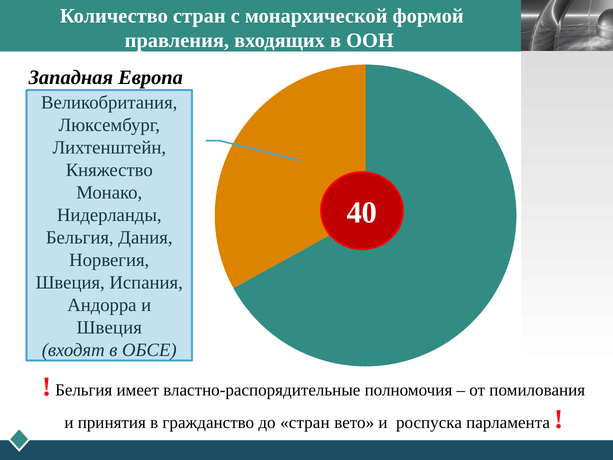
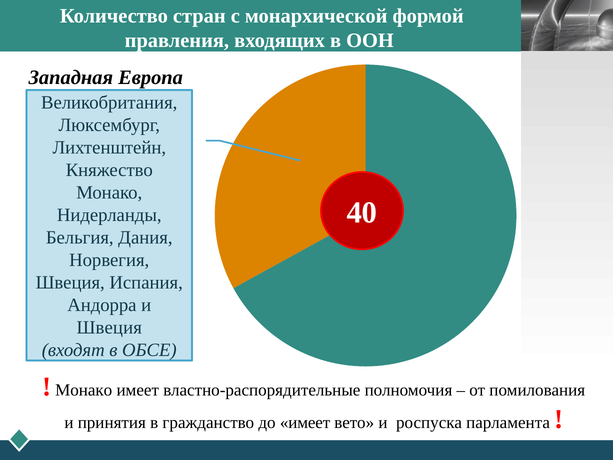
Бельгия: Бельгия -> Монако (84, 390)
до стран: стран -> имеет (305, 422)
